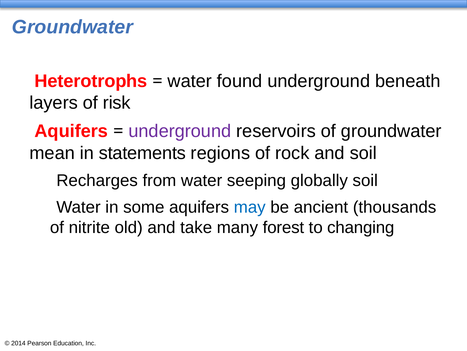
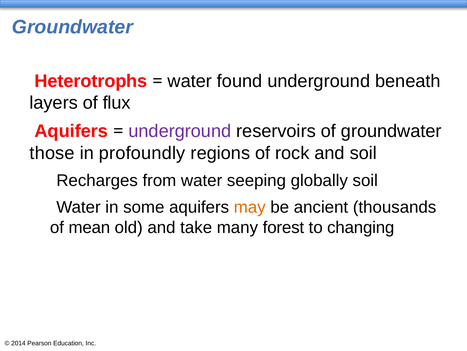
risk: risk -> flux (117, 103)
mean: mean -> those (52, 153)
statements: statements -> profoundly (142, 153)
may colour: blue -> orange (250, 207)
nitrite: nitrite -> mean (89, 227)
